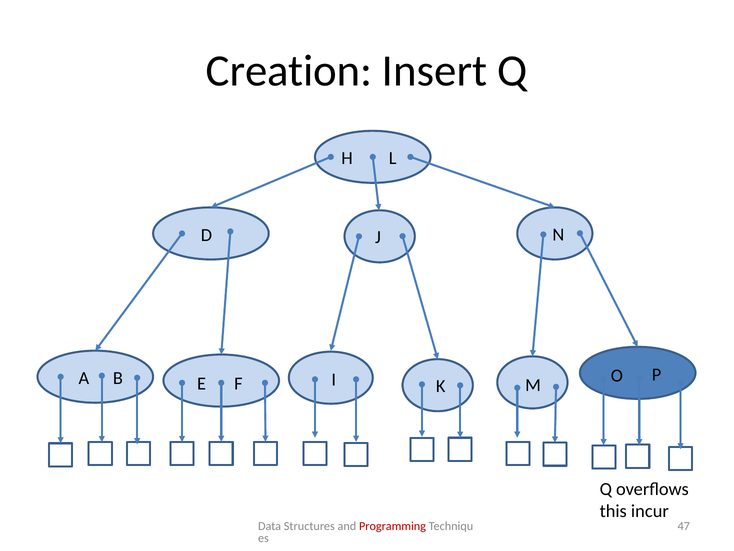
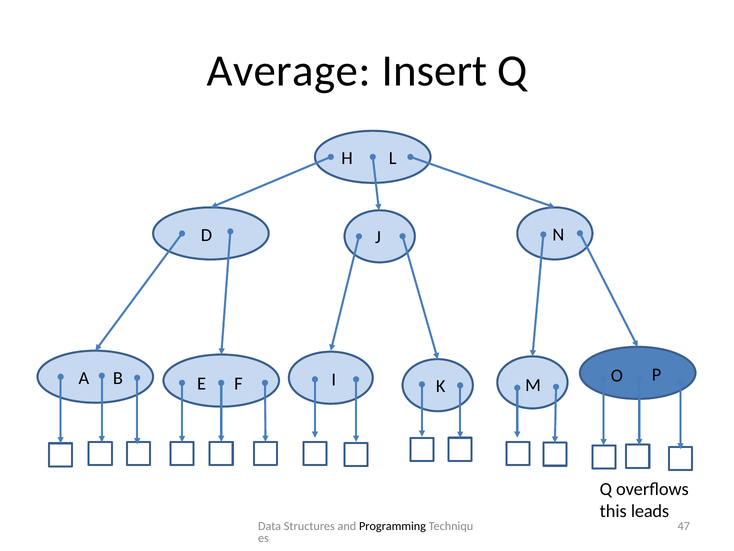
Creation: Creation -> Average (289, 71)
incur: incur -> leads (650, 511)
Programming colour: red -> black (392, 526)
